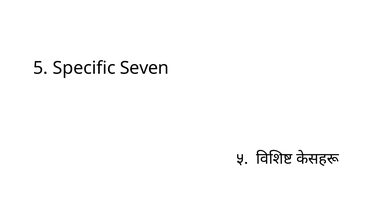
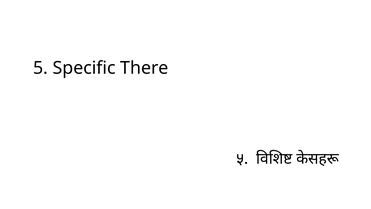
Seven: Seven -> There (144, 68)
